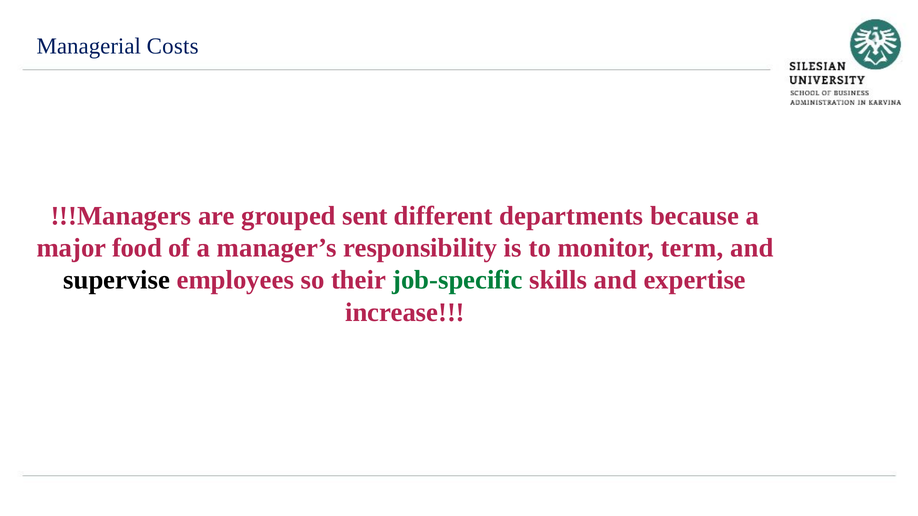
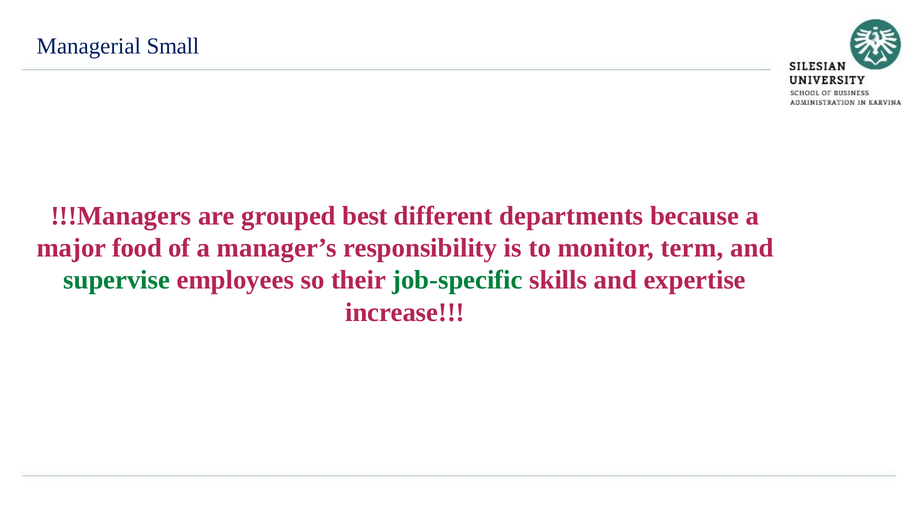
Costs: Costs -> Small (173, 46)
sent: sent -> best (365, 216)
supervise colour: black -> green (117, 280)
